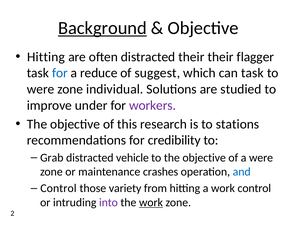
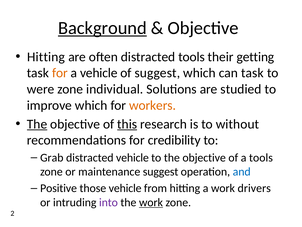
distracted their: their -> tools (192, 57)
flagger: flagger -> getting (255, 57)
for colour: blue -> orange (60, 73)
a reduce: reduce -> vehicle (99, 73)
improve under: under -> which (91, 105)
workers colour: purple -> orange (153, 105)
The underline: none -> present (37, 124)
this underline: none -> present (127, 124)
stations: stations -> without (237, 124)
a were: were -> tools (261, 157)
maintenance crashes: crashes -> suggest (161, 171)
Control: Control -> Positive (59, 188)
those variety: variety -> vehicle (125, 188)
work control: control -> drivers (254, 188)
